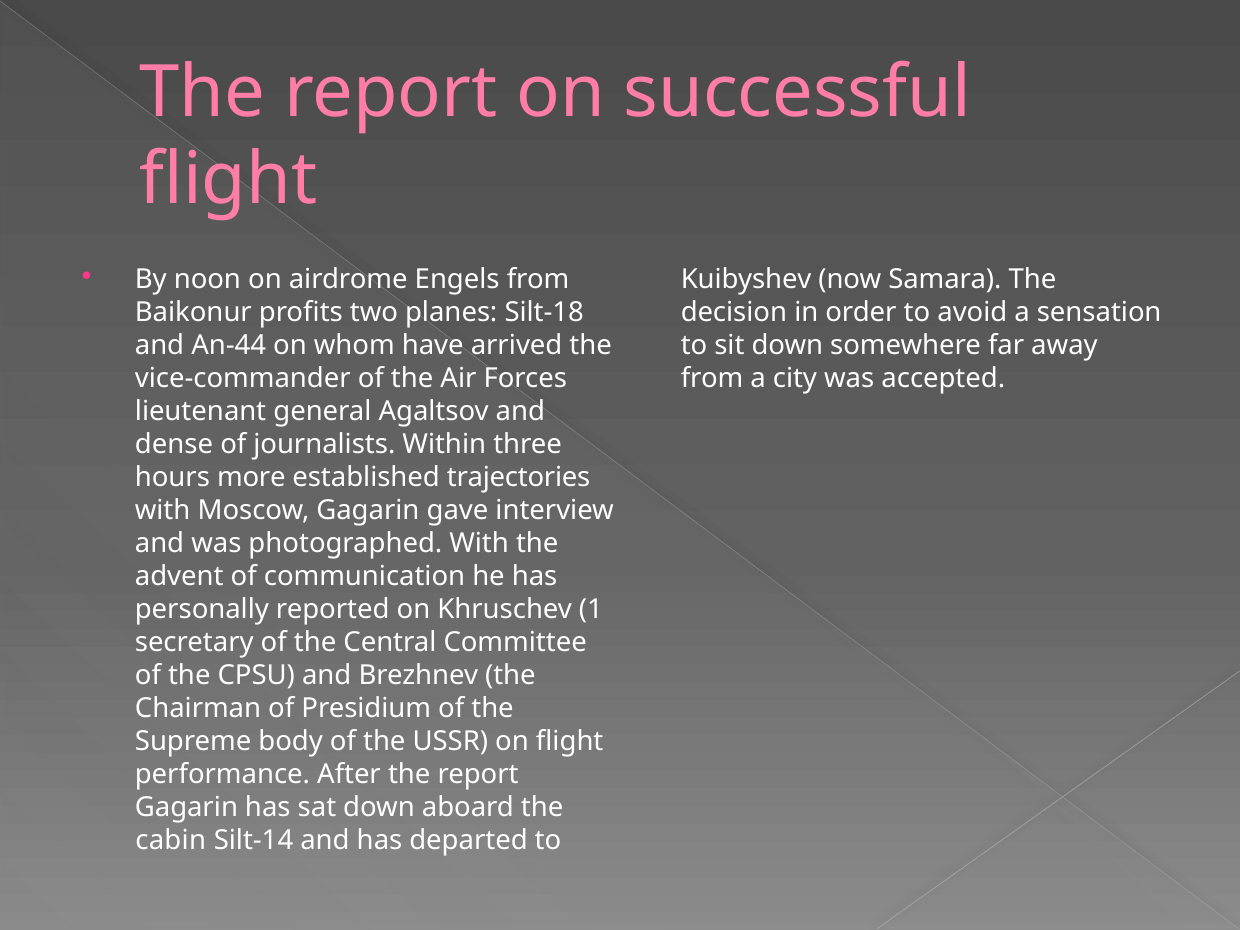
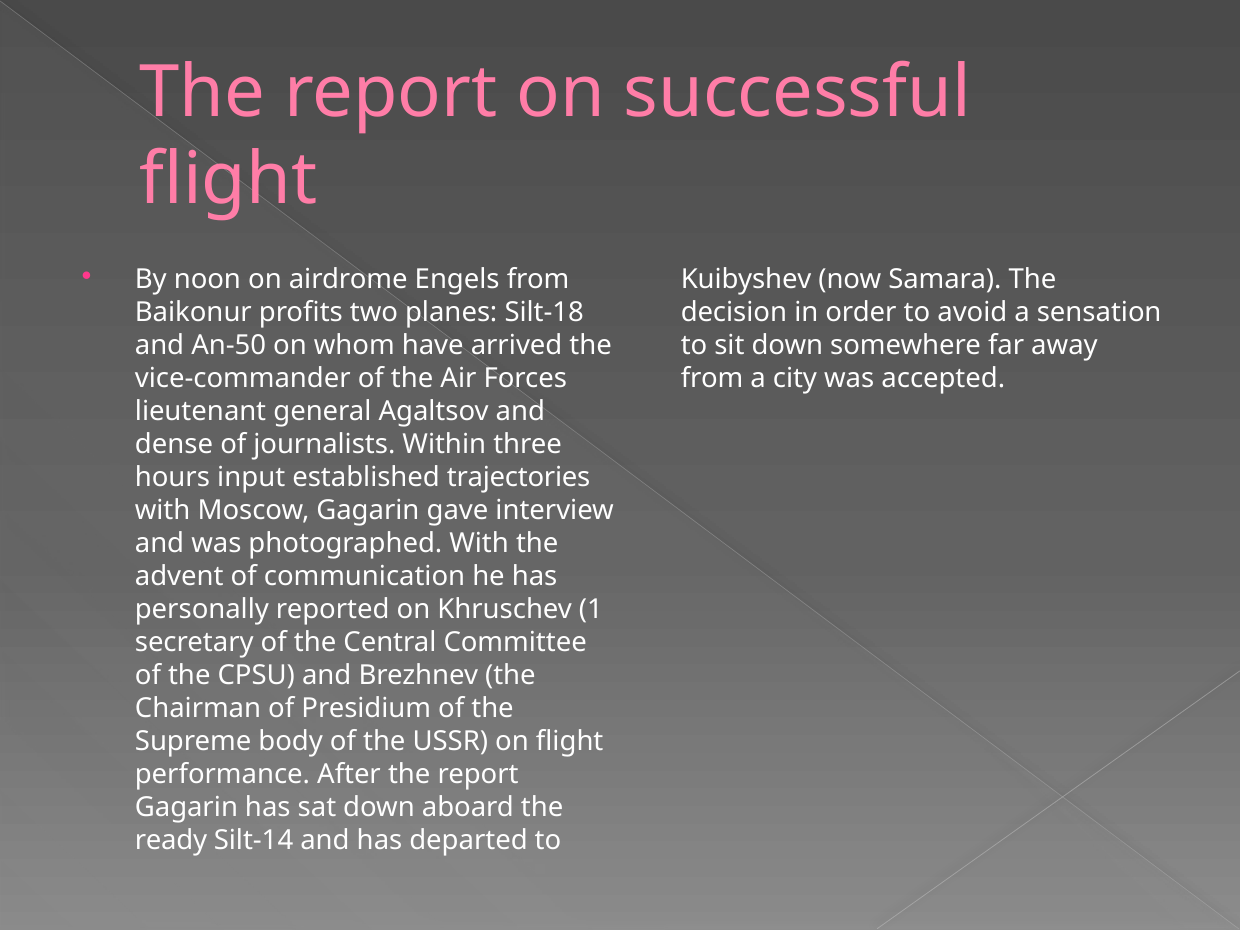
An-44: An-44 -> An-50 (229, 346)
more: more -> input (251, 478)
cabin: cabin -> ready (171, 841)
